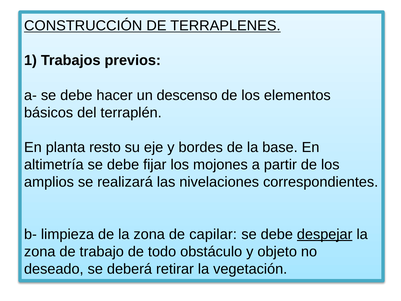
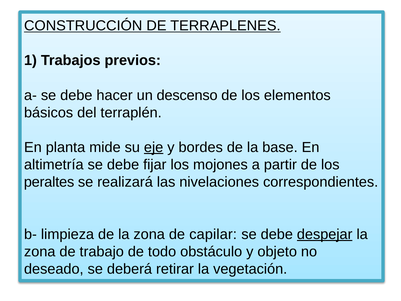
resto: resto -> mide (105, 147)
eje underline: none -> present (154, 147)
amplios: amplios -> peraltes (49, 182)
